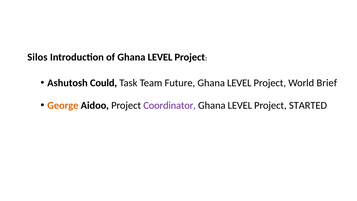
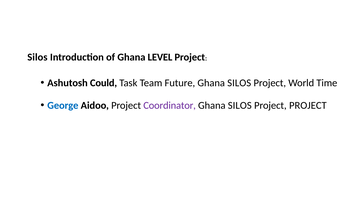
LEVEL: LEVEL -> SILOS (239, 83)
Brief: Brief -> Time (327, 83)
George colour: orange -> blue (63, 105)
LEVEL: LEVEL -> SILOS (240, 105)
Project STARTED: STARTED -> PROJECT (308, 105)
